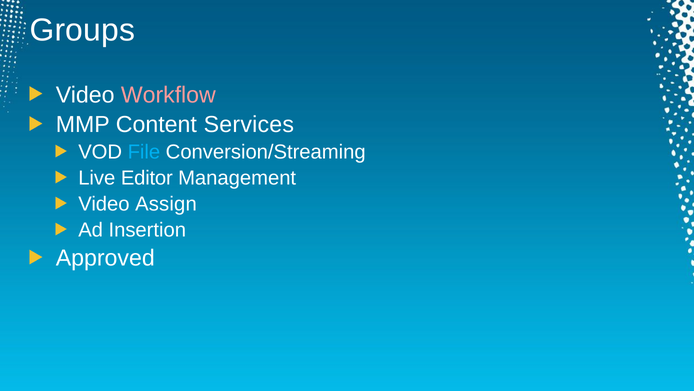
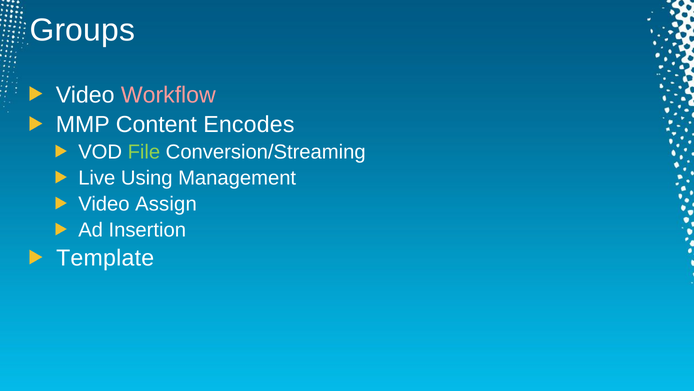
Services: Services -> Encodes (249, 124)
File colour: light blue -> light green (144, 152)
Editor: Editor -> Using (147, 178)
Approved: Approved -> Template (105, 258)
